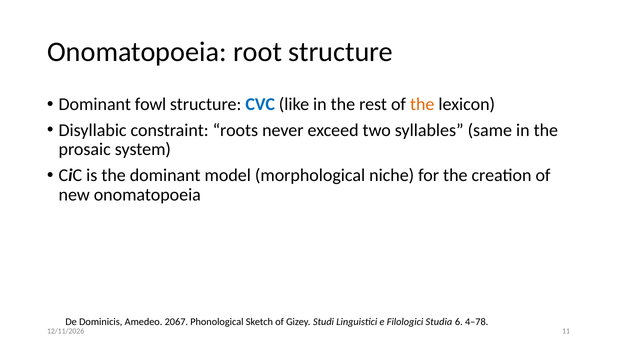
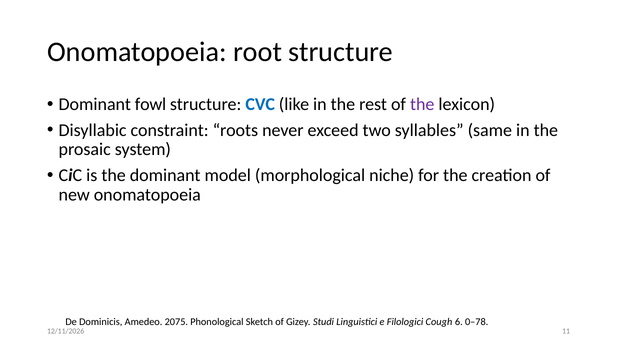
the colour: orange -> purple (422, 104)
2067: 2067 -> 2075 (176, 322)
Studia: Studia -> Cough (439, 322)
4–78: 4–78 -> 0–78 (477, 322)
